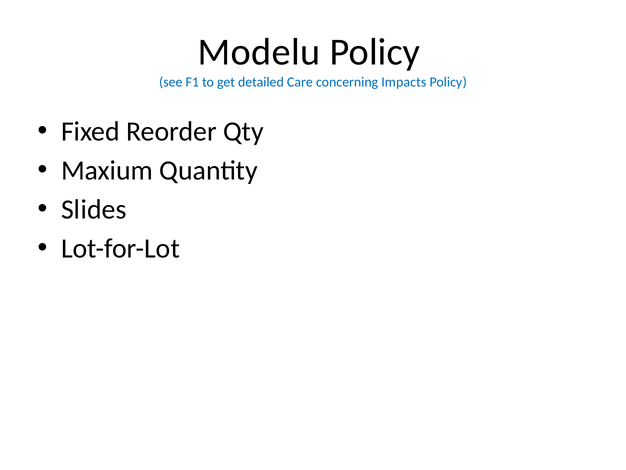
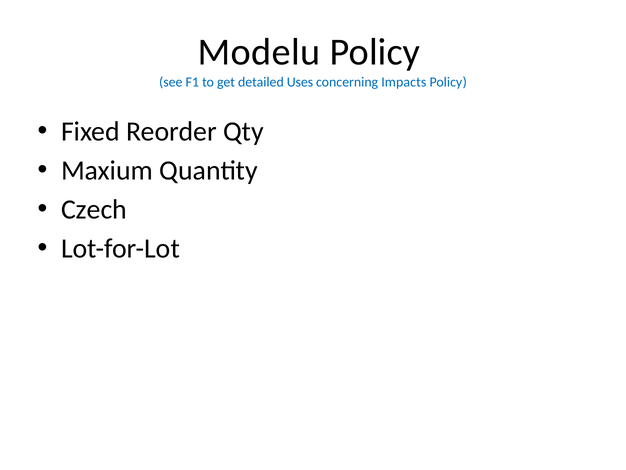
Care: Care -> Uses (300, 82)
Slides: Slides -> Czech (94, 209)
